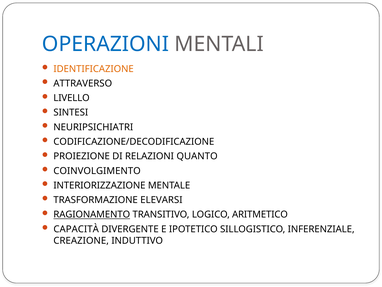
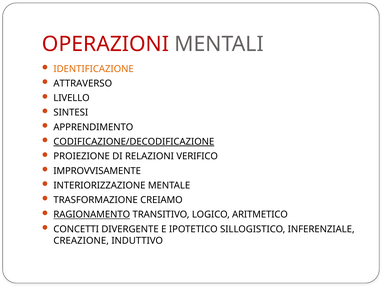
OPERAZIONI colour: blue -> red (105, 44)
NEURIPSICHIATRI: NEURIPSICHIATRI -> APPRENDIMENTO (93, 127)
CODIFICAZIONE/DECODIFICAZIONE underline: none -> present (134, 141)
QUANTO: QUANTO -> VERIFICO (197, 156)
COINVOLGIMENTO: COINVOLGIMENTO -> IMPROVVISAMENTE (97, 171)
ELEVARSI: ELEVARSI -> CREIAMO (161, 200)
CAPACITÀ: CAPACITÀ -> CONCETTI (76, 229)
